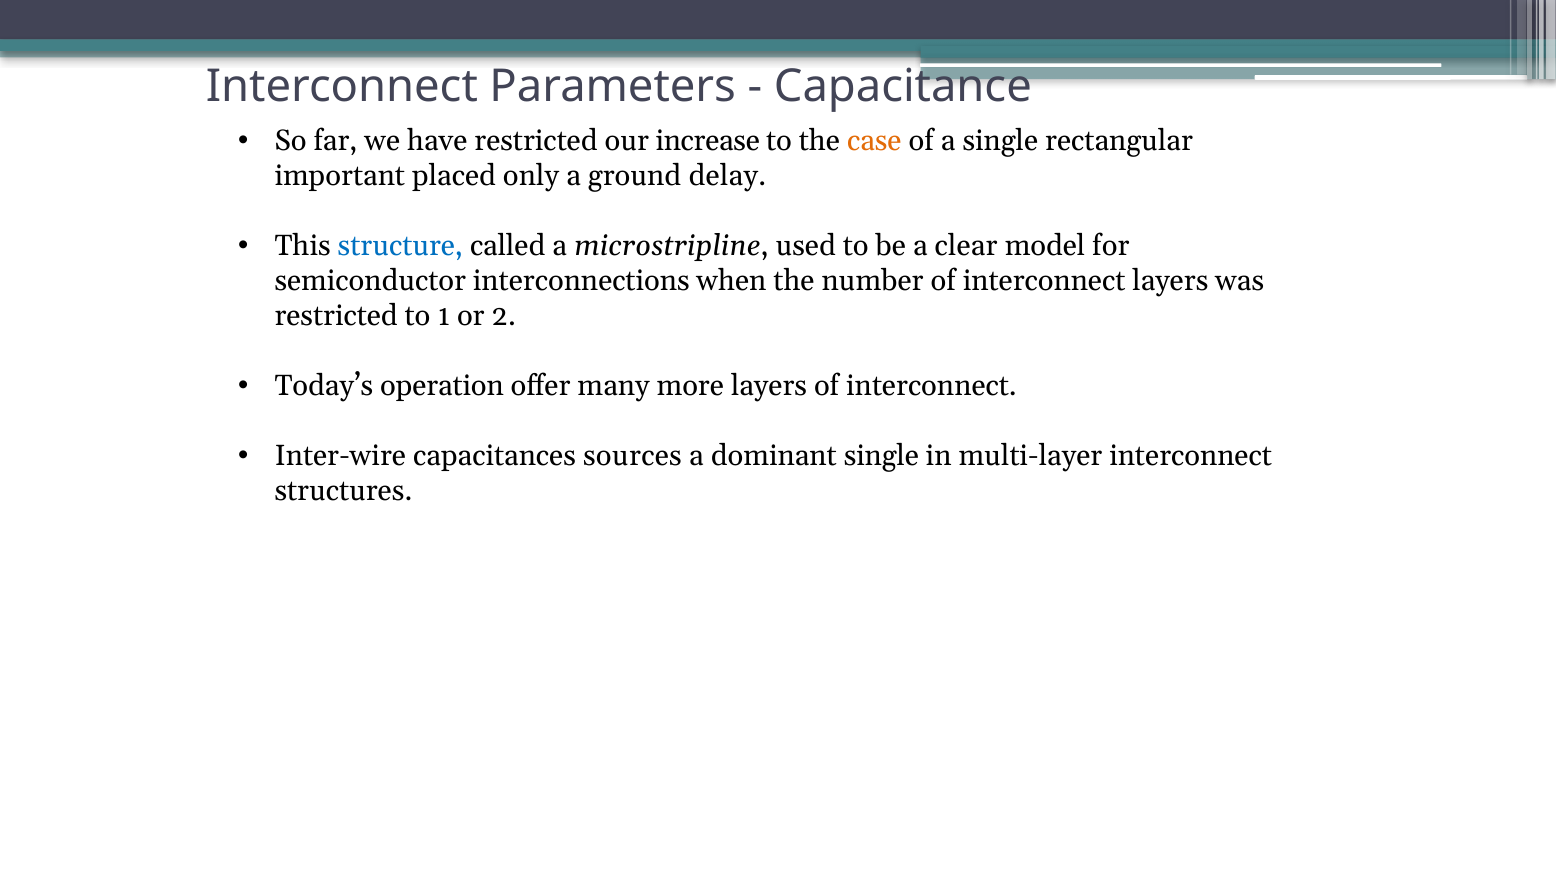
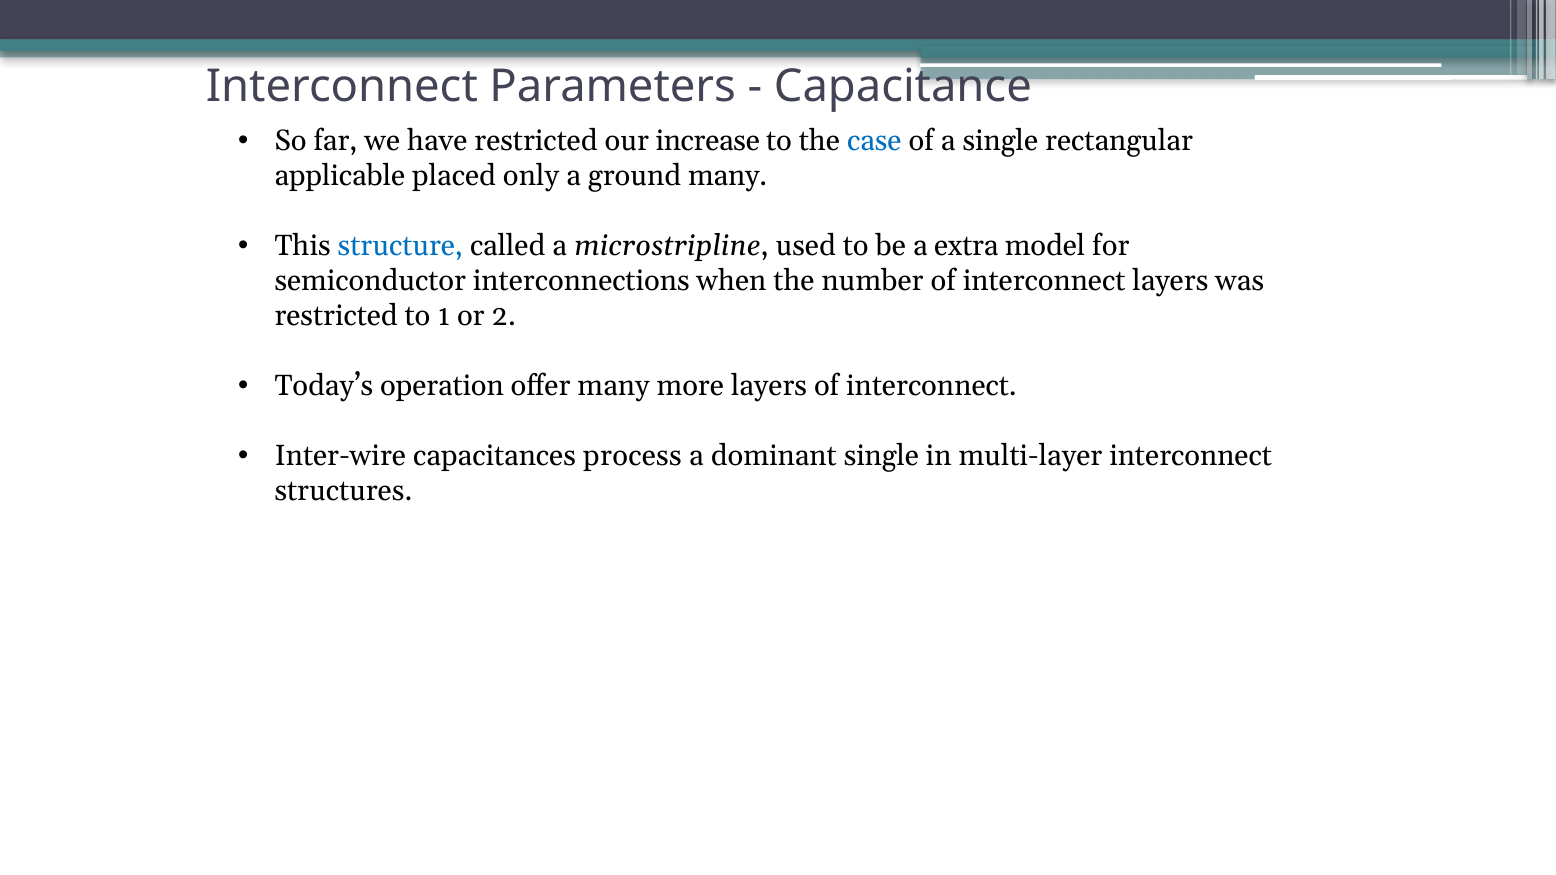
case colour: orange -> blue (874, 141)
important: important -> applicable (340, 176)
ground delay: delay -> many (728, 176)
clear: clear -> extra (966, 246)
sources: sources -> process (632, 456)
